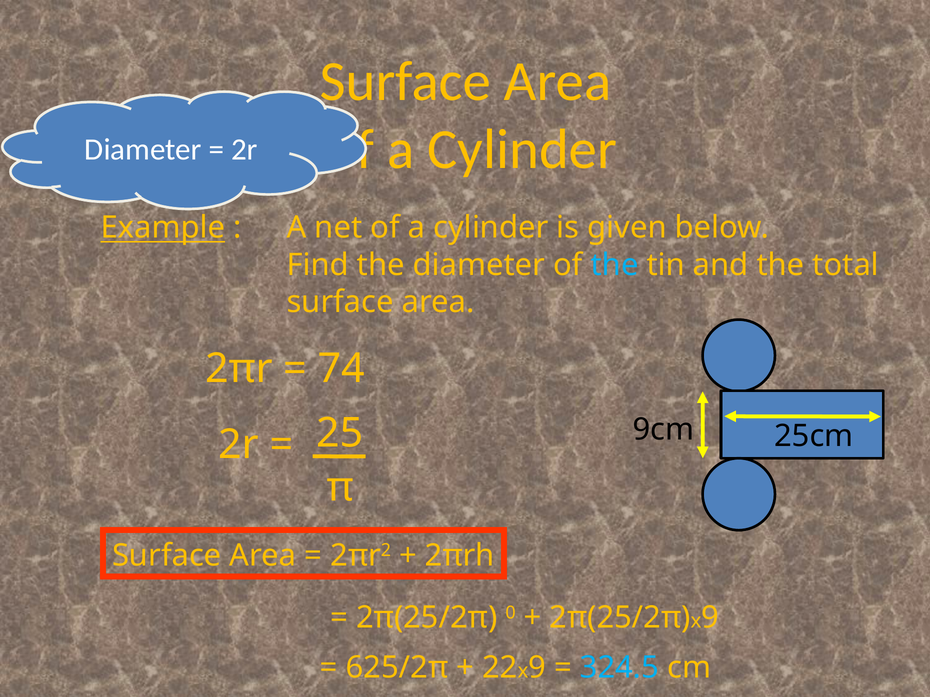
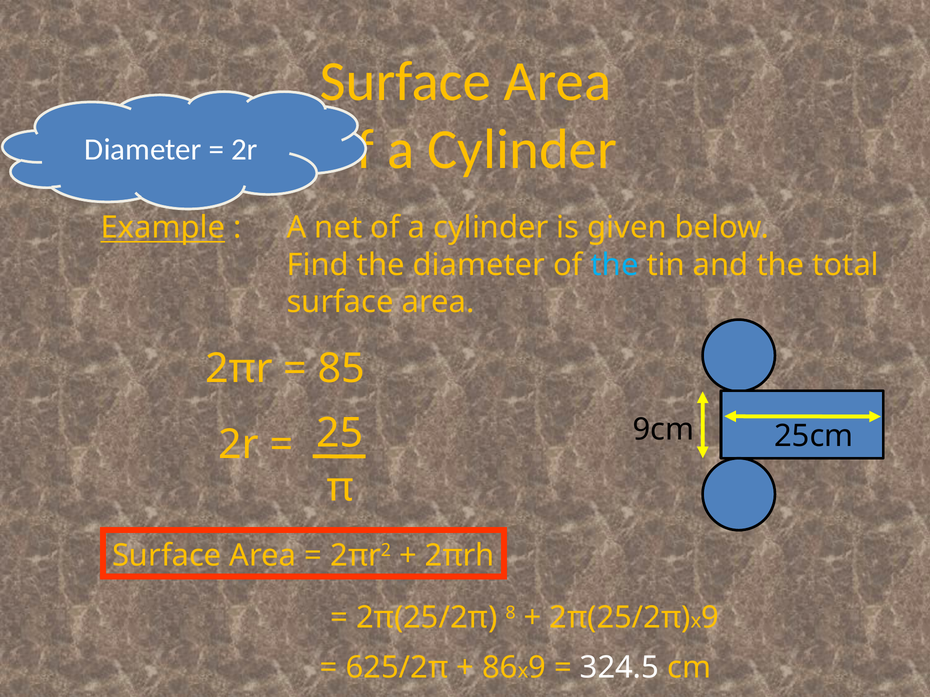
74: 74 -> 85 (341, 369)
0: 0 -> 8 (511, 613)
22: 22 -> 86 (500, 668)
324.5 colour: light blue -> white (619, 668)
